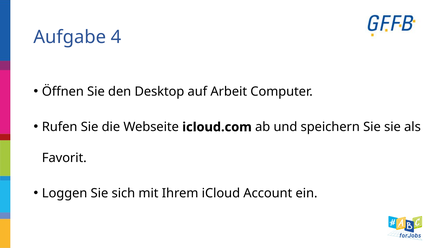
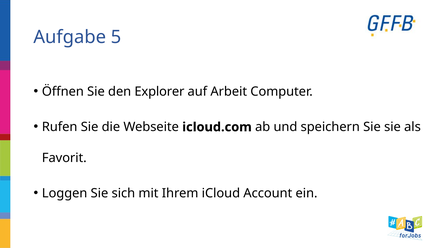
4: 4 -> 5 (116, 37)
Desktop: Desktop -> Explorer (159, 92)
